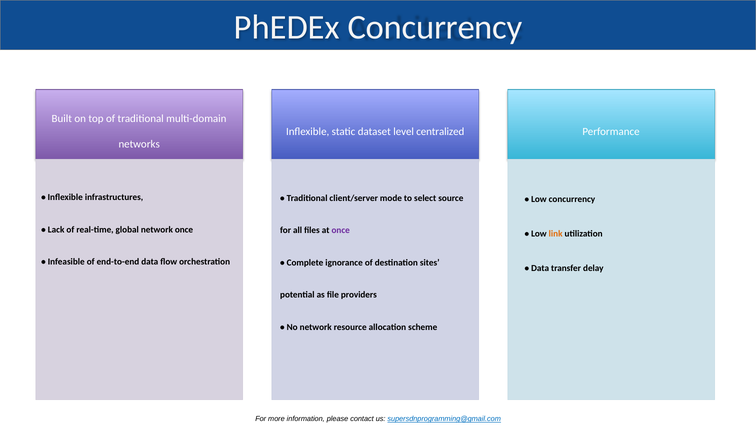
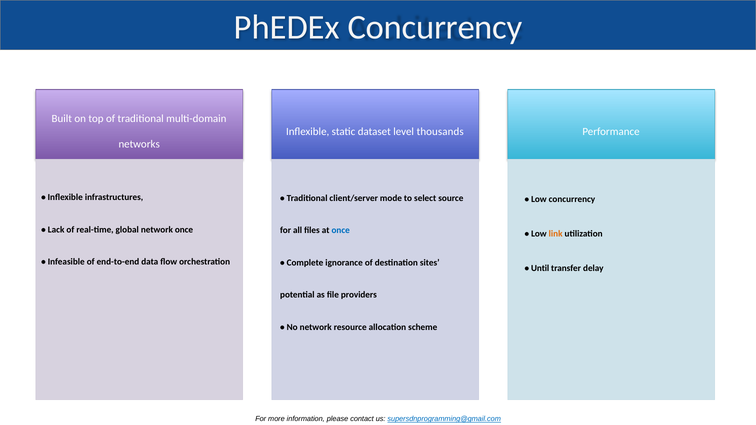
centralized: centralized -> thousands (440, 131)
once colour: purple -> blue (341, 231)
Data: Data -> Until (540, 269)
